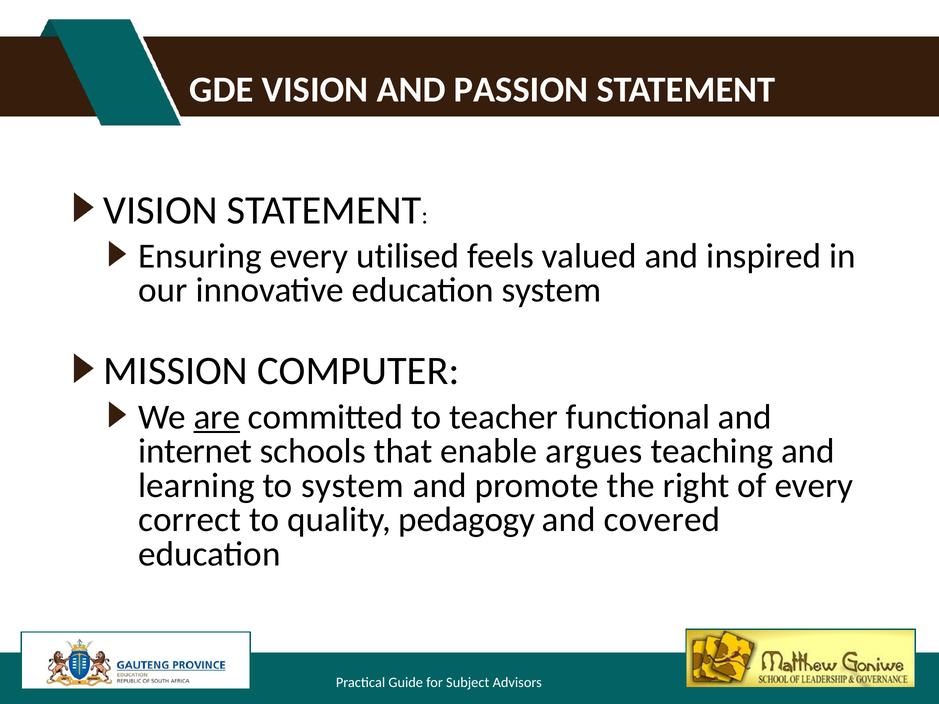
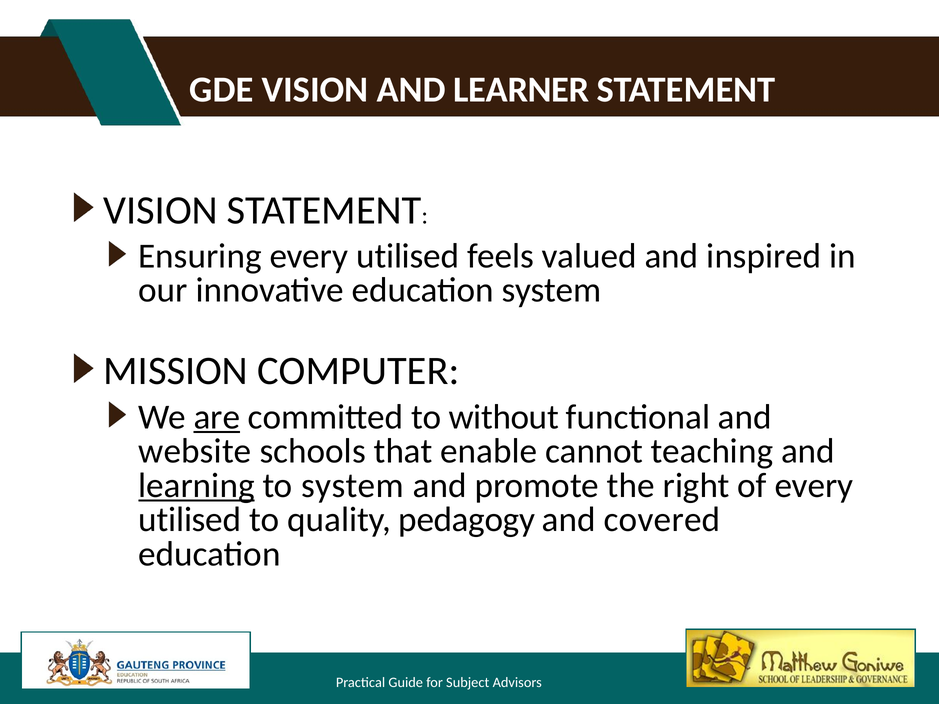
PASSION: PASSION -> LEARNER (521, 90)
teacher: teacher -> without (504, 417)
internet: internet -> website (195, 451)
argues: argues -> cannot (594, 451)
learning underline: none -> present (196, 486)
correct: correct -> utilised (190, 520)
